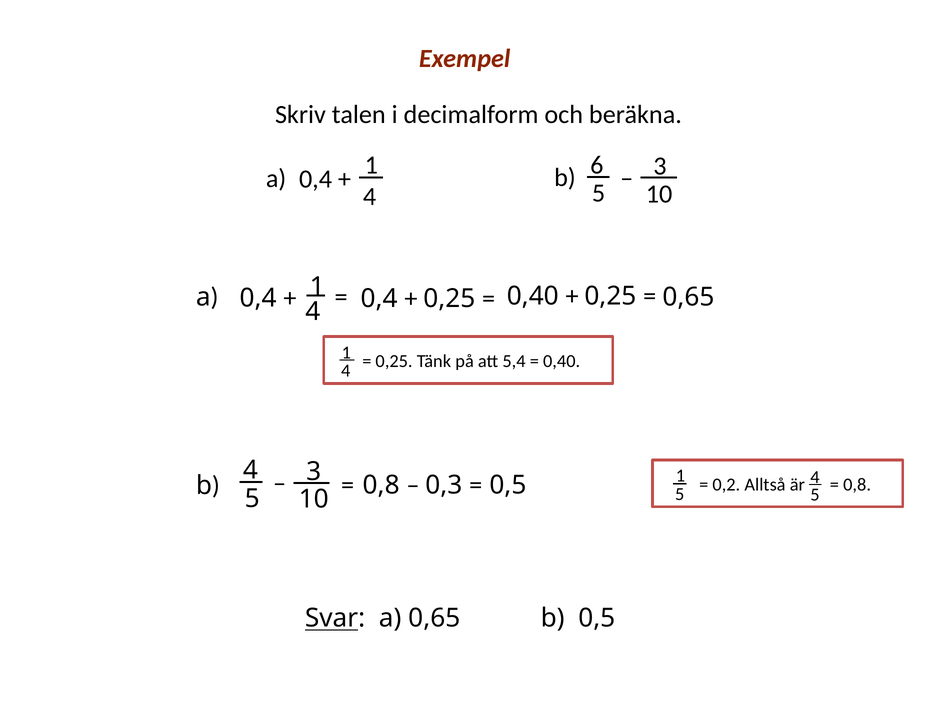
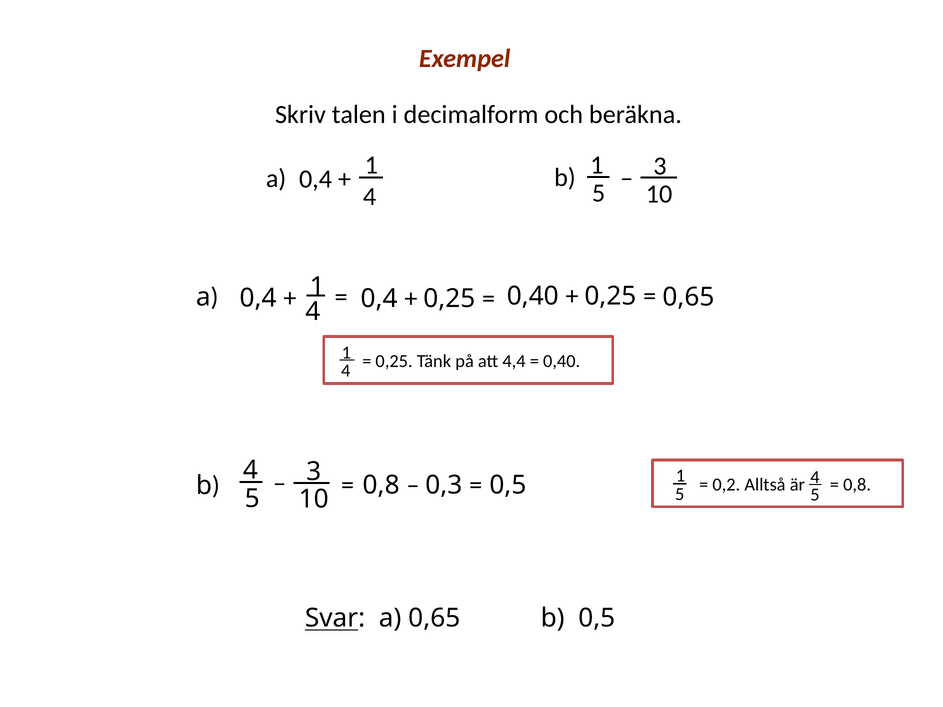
b 6: 6 -> 1 (597, 165)
5,4: 5,4 -> 4,4 (514, 361)
